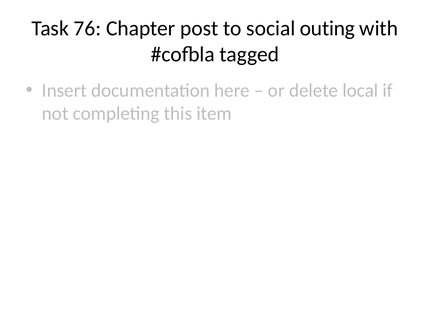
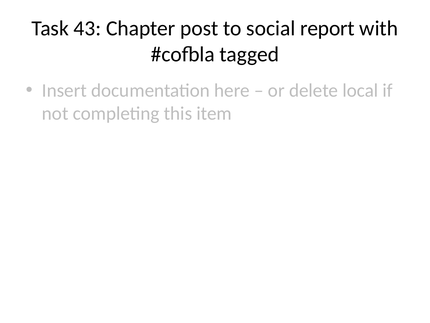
76: 76 -> 43 (87, 28)
outing: outing -> report (327, 28)
